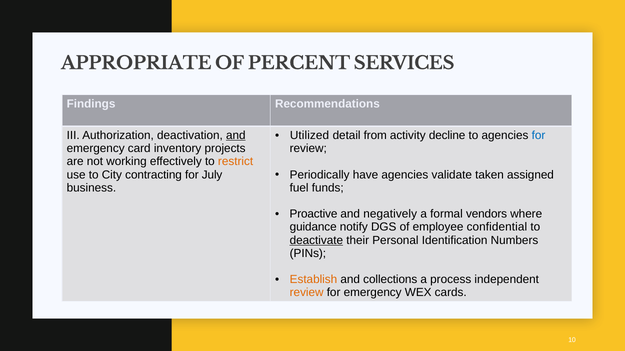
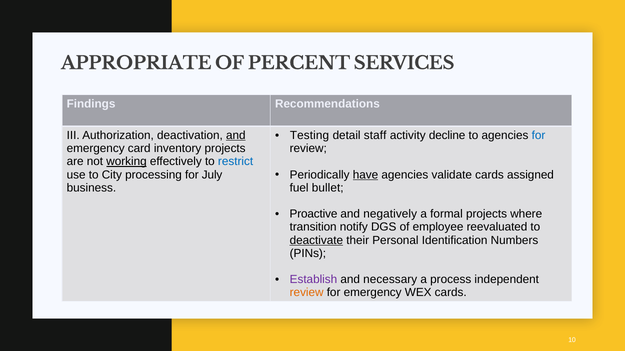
Utilized: Utilized -> Testing (309, 136)
from: from -> staff (375, 136)
working underline: none -> present (127, 162)
restrict colour: orange -> blue (236, 162)
contracting: contracting -> processing (154, 175)
have underline: none -> present (365, 175)
validate taken: taken -> cards (489, 175)
funds: funds -> bullet (328, 188)
formal vendors: vendors -> projects (487, 214)
guidance: guidance -> transition (313, 227)
confidential: confidential -> reevaluated (497, 227)
Establish colour: orange -> purple (313, 280)
collections: collections -> necessary (390, 280)
